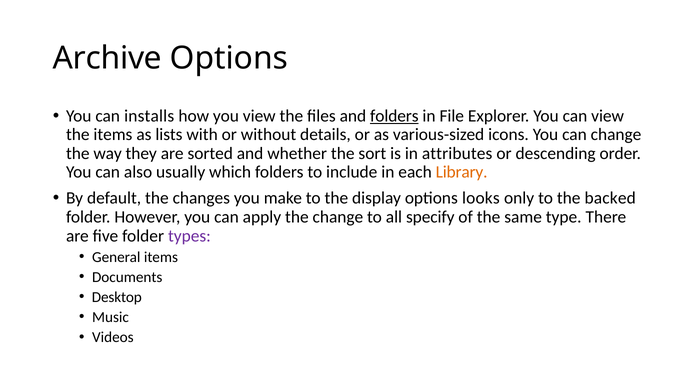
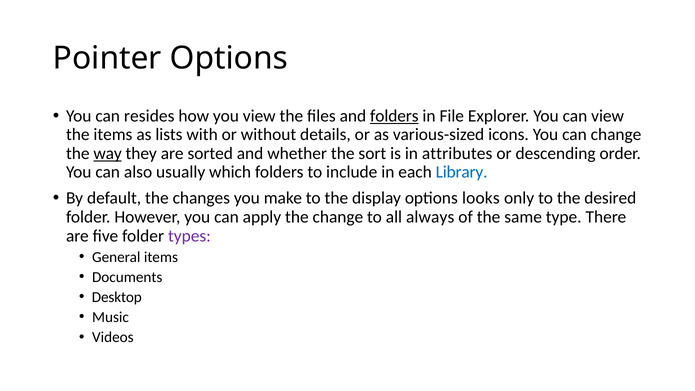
Archive: Archive -> Pointer (107, 58)
installs: installs -> resides (149, 116)
way underline: none -> present (108, 153)
Library colour: orange -> blue (462, 172)
backed: backed -> desired (610, 198)
specify: specify -> always (430, 217)
